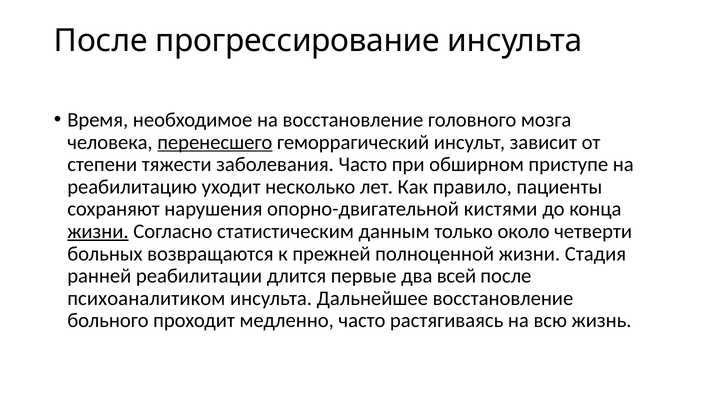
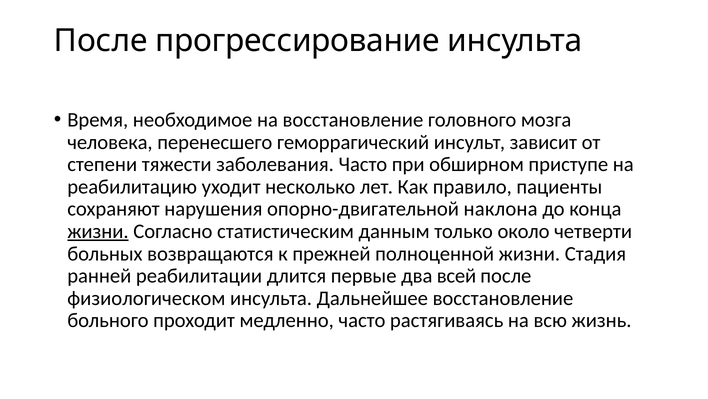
перенесшего underline: present -> none (215, 142)
кистями: кистями -> наклона (501, 209)
психоаналитиком: психоаналитиком -> физиологическом (146, 298)
